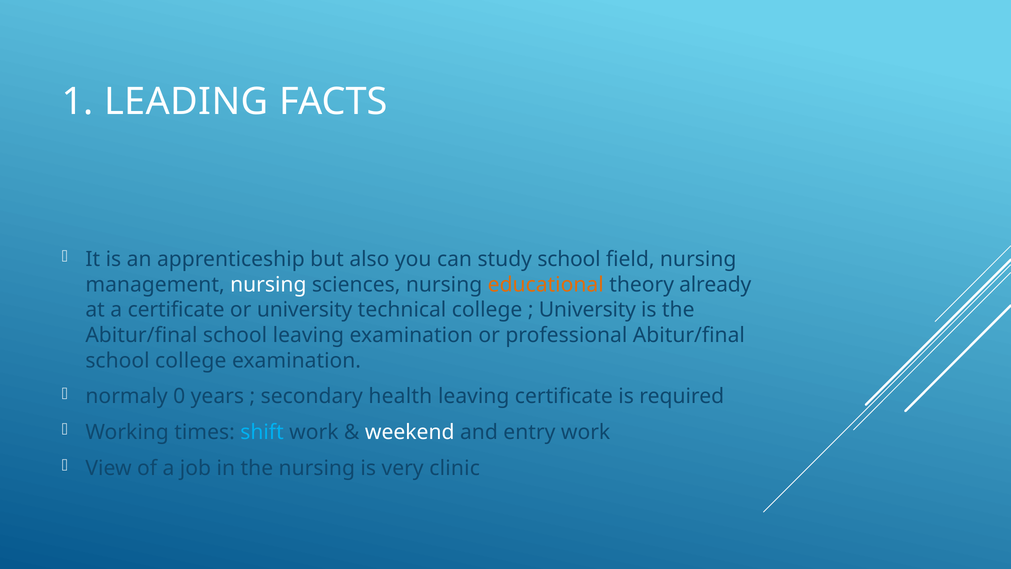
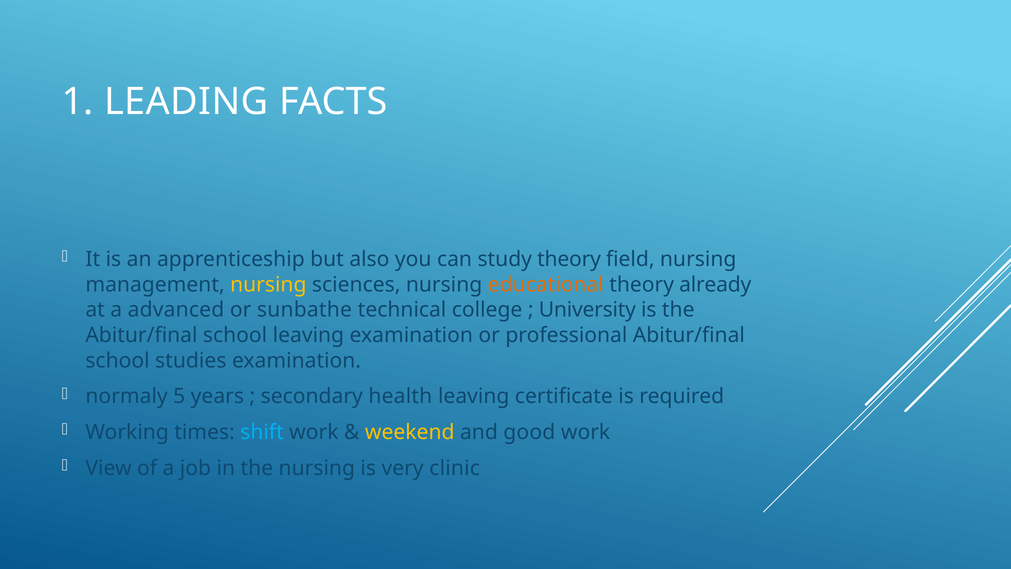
study school: school -> theory (569, 259)
nursing colour: white -> yellow (268, 285)
a certificate: certificate -> advanced (176, 310)
or university: university -> sunbathe (304, 310)
school college: college -> studies (191, 360)
0: 0 -> 5 (179, 396)
weekend colour: white -> yellow (410, 432)
entry: entry -> good (529, 432)
